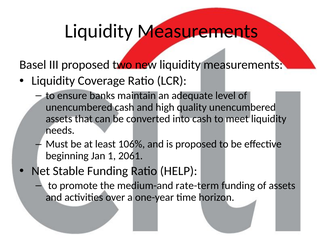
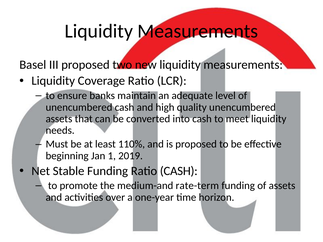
106%: 106% -> 110% (132, 144)
2061: 2061 -> 2019 (131, 156)
Ratio HELP: HELP -> CASH (179, 171)
